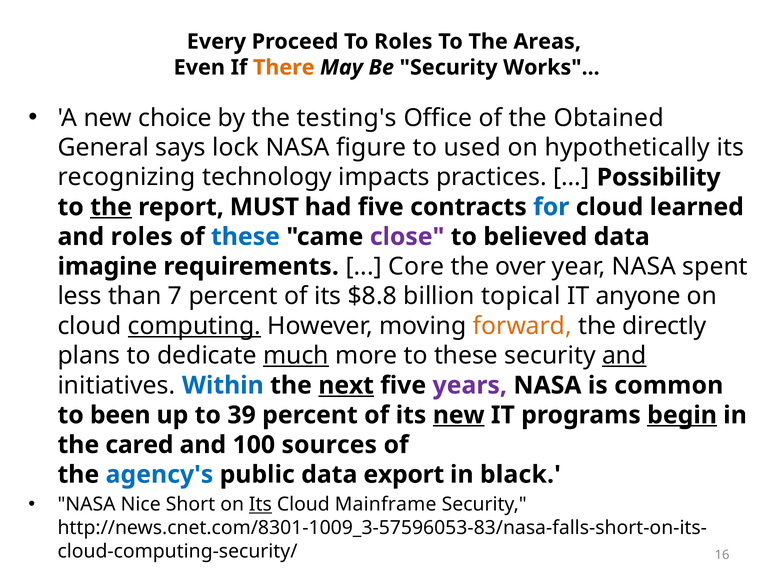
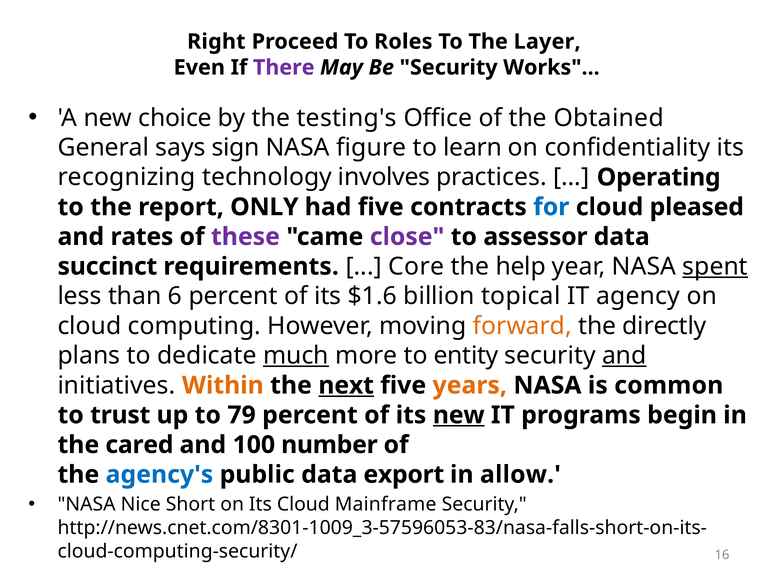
Every: Every -> Right (216, 42)
Areas: Areas -> Layer (547, 42)
There colour: orange -> purple (284, 67)
lock: lock -> sign (236, 148)
used: used -> learn (473, 148)
hypothetically: hypothetically -> confidentiality (627, 148)
impacts: impacts -> involves (384, 177)
Possibility: Possibility -> Operating (659, 177)
the underline: present -> none (111, 207)
MUST: MUST -> ONLY (264, 207)
learned: learned -> pleased (697, 207)
and roles: roles -> rates (142, 237)
these colour: blue -> purple (245, 237)
believed: believed -> assessor (535, 237)
imagine: imagine -> succinct (107, 266)
over: over -> help (521, 266)
spent underline: none -> present (715, 266)
7: 7 -> 6 (175, 296)
$8.8: $8.8 -> $1.6 (372, 296)
anyone: anyone -> agency (638, 296)
computing underline: present -> none (194, 326)
to these: these -> entity (466, 356)
Within colour: blue -> orange (223, 385)
years colour: purple -> orange (470, 385)
been: been -> trust (120, 415)
39: 39 -> 79 (242, 415)
begin underline: present -> none (682, 415)
sources: sources -> number (329, 445)
black: black -> allow (520, 475)
Its underline: present -> none (260, 505)
